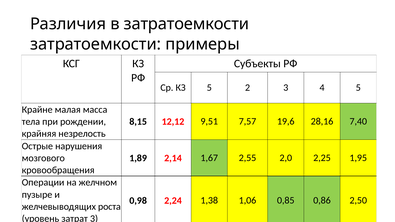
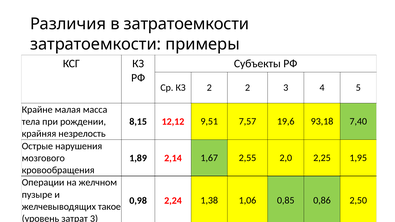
КЗ 5: 5 -> 2 (209, 88)
28,16: 28,16 -> 93,18 (322, 122)
роста: роста -> такое (109, 207)
